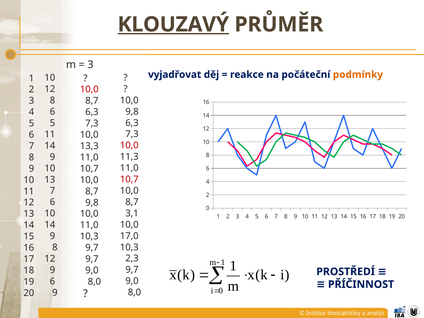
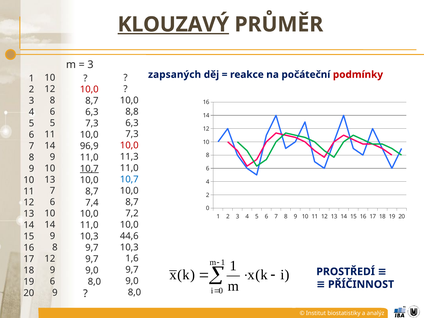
vyjadřovat: vyjadřovat -> zapsaných (175, 75)
podmínky colour: orange -> red (358, 75)
9,8: 9,8 -> 8,8 (132, 112)
13,3: 13,3 -> 96,9 (89, 146)
10,7 underline: none -> present (89, 169)
10,7 colour: red -> blue (129, 179)
9,8: 9,8 -> 7,4 (92, 203)
3,1: 3,1 -> 7,2 (132, 213)
17,0: 17,0 -> 44,6 (129, 236)
2,3: 2,3 -> 1,6 (132, 259)
